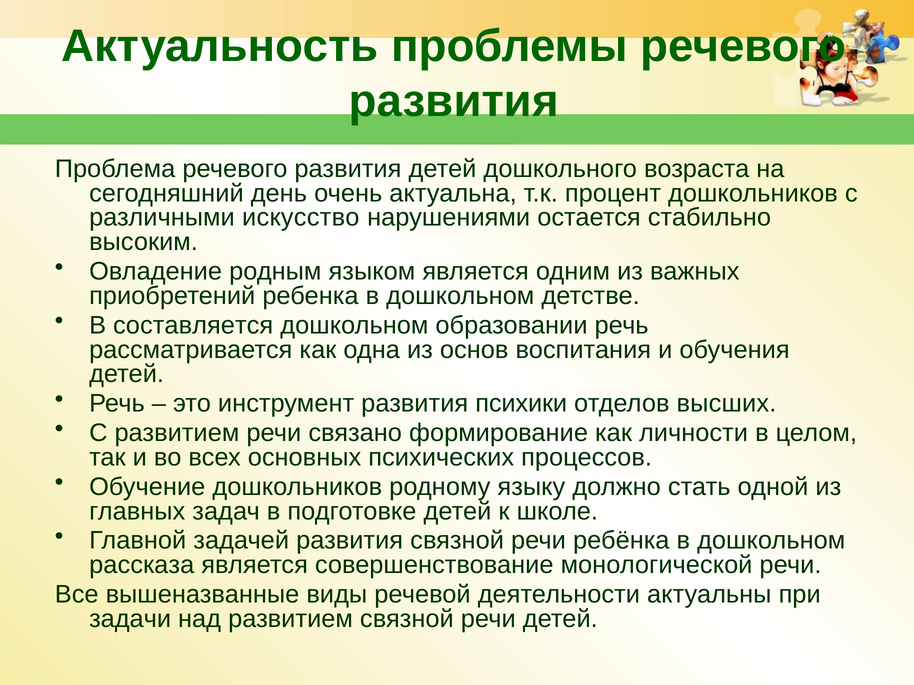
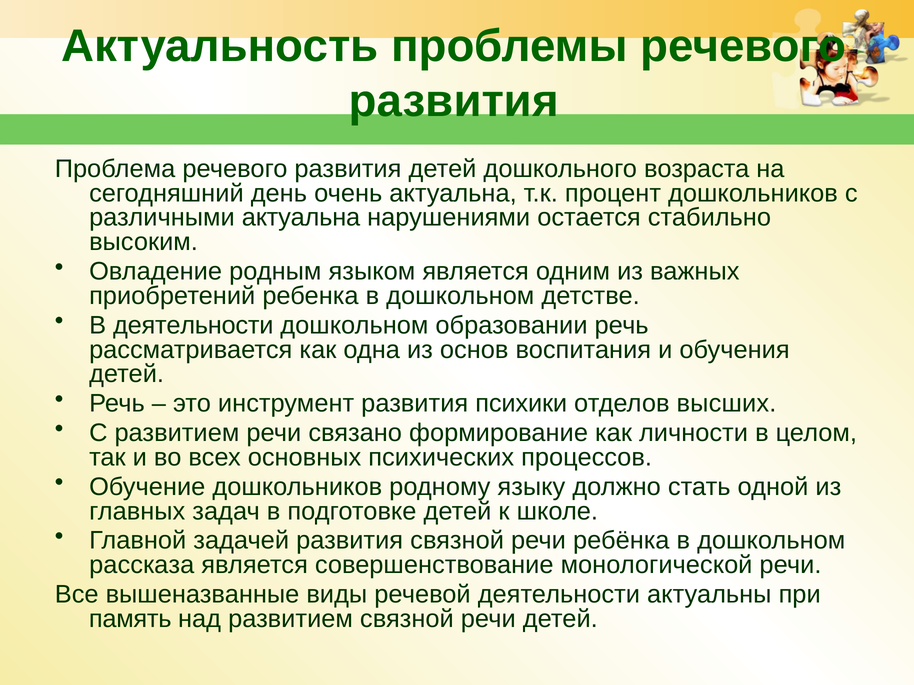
различными искусство: искусство -> актуальна (301, 218)
В составляется: составляется -> деятельности (193, 326)
задачи: задачи -> память (130, 619)
